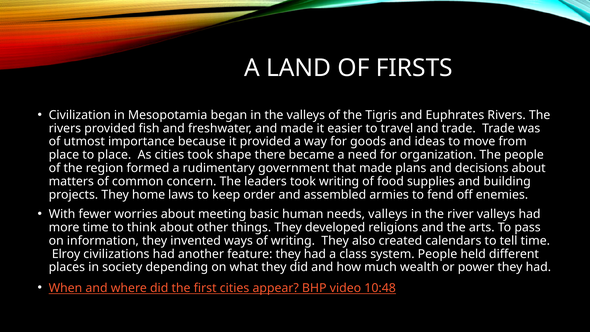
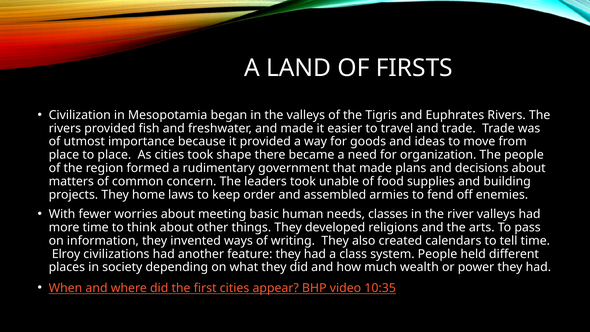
took writing: writing -> unable (339, 181)
needs valleys: valleys -> classes (388, 214)
10:48: 10:48 -> 10:35 (380, 288)
